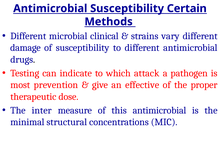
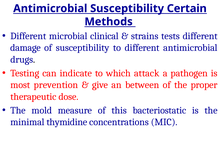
vary: vary -> tests (171, 36)
effective: effective -> between (142, 85)
inter: inter -> mold (42, 110)
this antimicrobial: antimicrobial -> bacteriostatic (159, 110)
structural: structural -> thymidine (67, 122)
